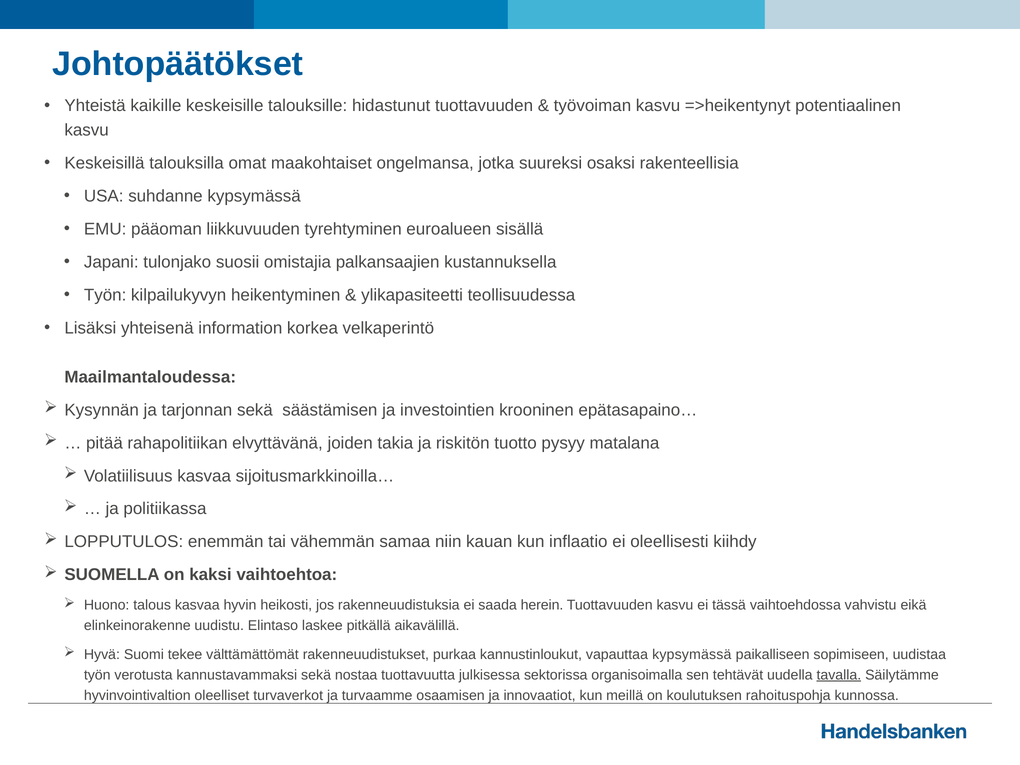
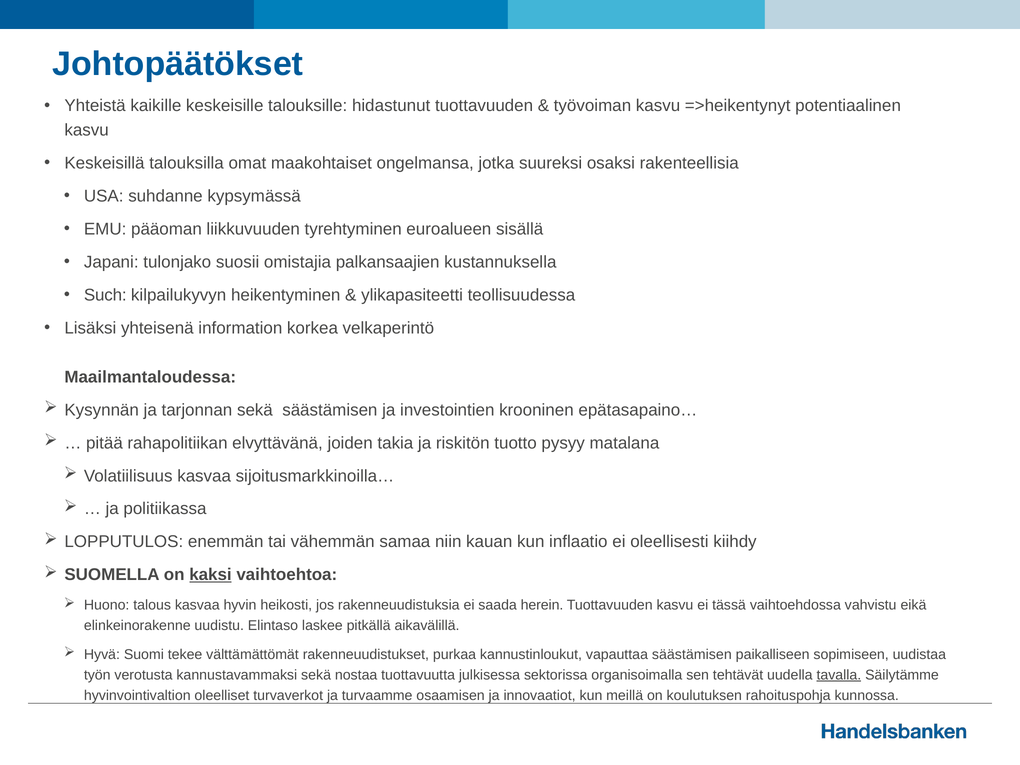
Työn: Työn -> Such (105, 295)
kaksi underline: none -> present (210, 575)
vapauttaa kypsymässä: kypsymässä -> säästämisen (692, 655)
